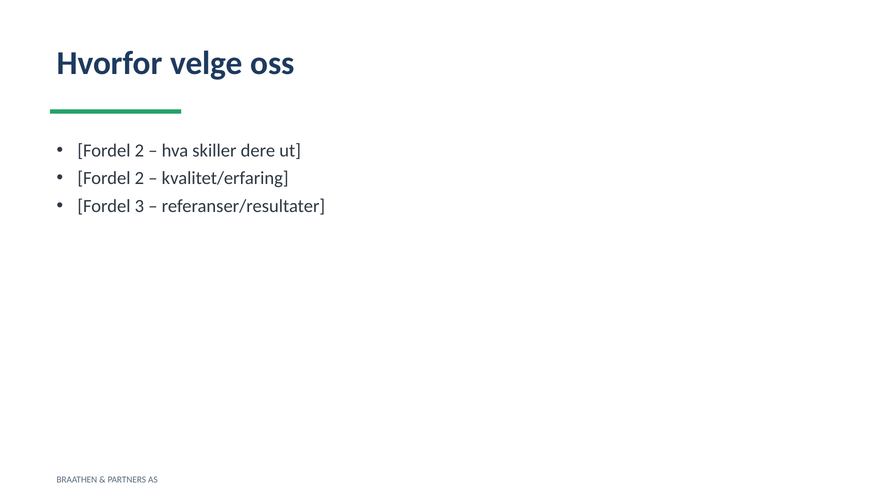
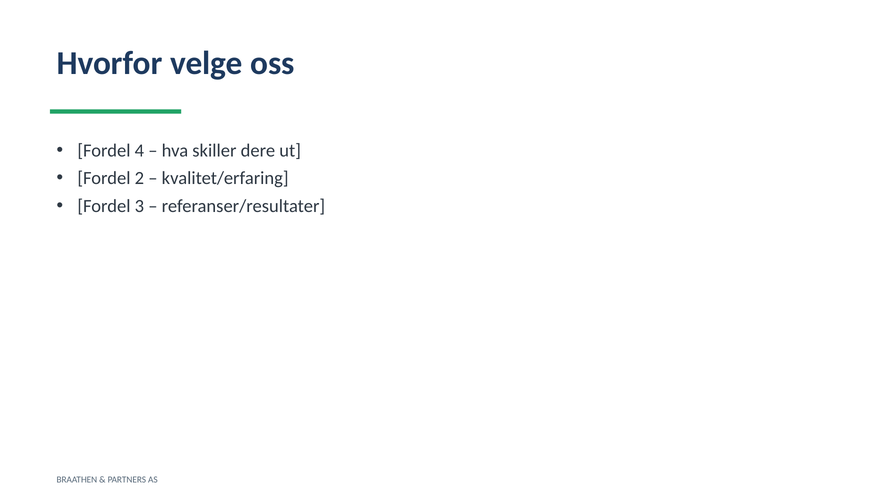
2: 2 -> 4 (139, 151)
